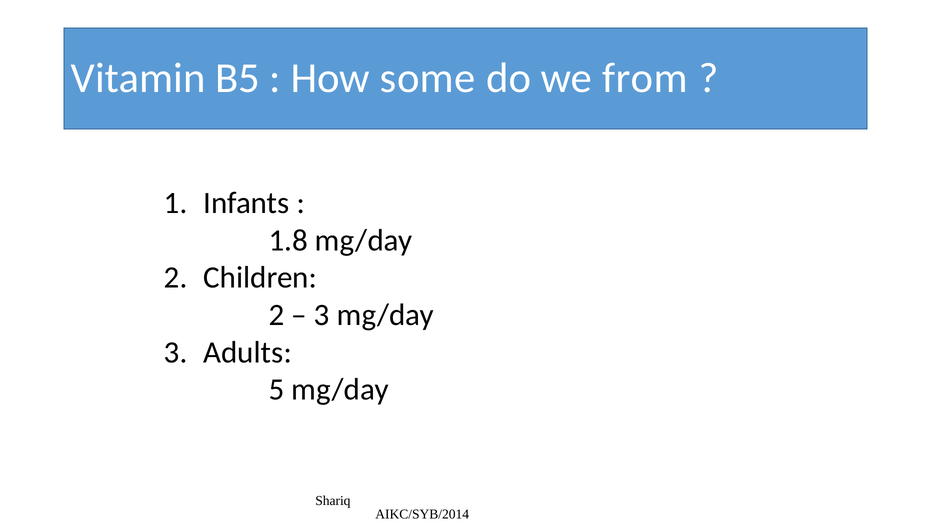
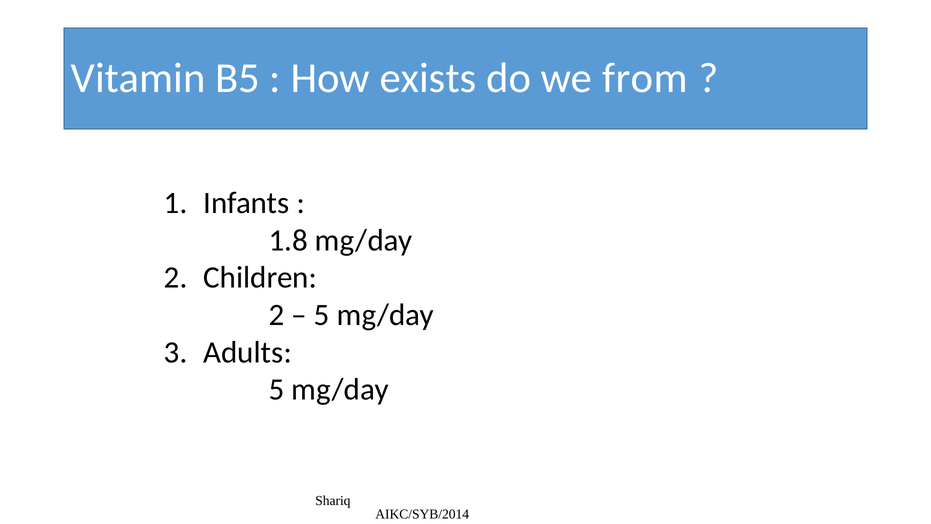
some: some -> exists (428, 78)
3: 3 -> 5 (322, 315)
